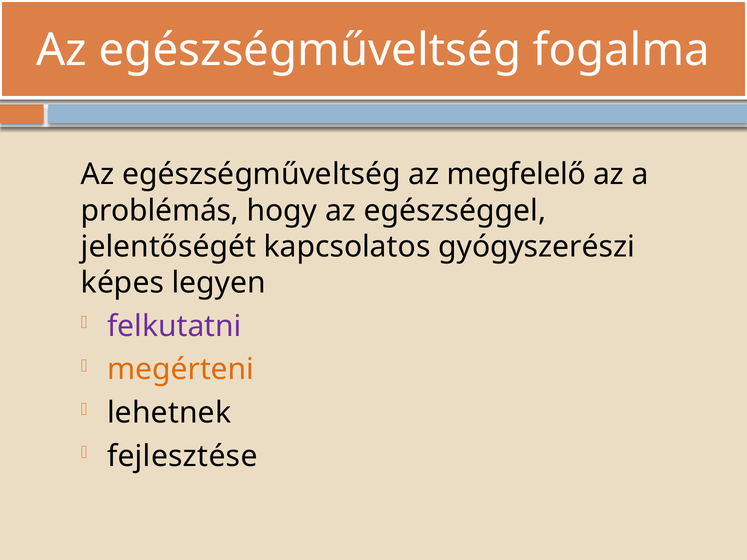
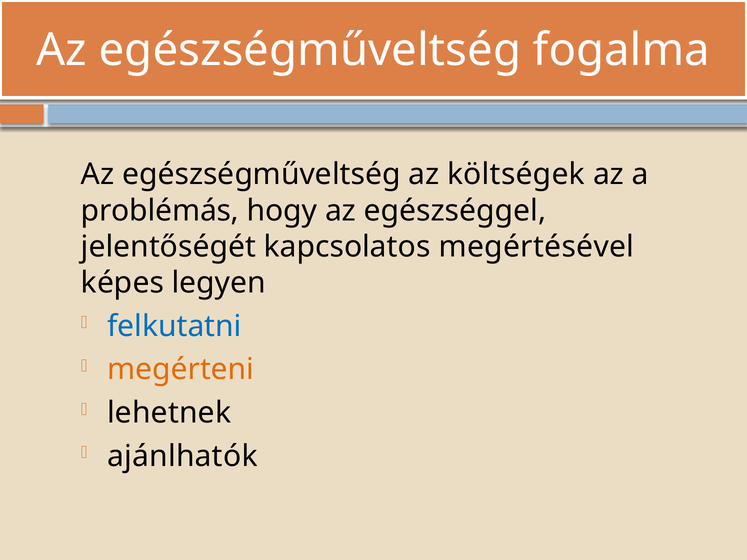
megfelelő: megfelelő -> költségek (516, 175)
gyógyszerészi: gyógyszerészi -> megértésével (536, 247)
felkutatni colour: purple -> blue (174, 326)
fejlesztése: fejlesztése -> ajánlhatók (182, 456)
